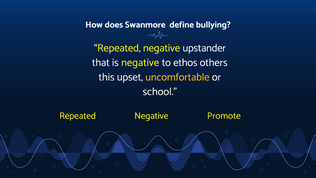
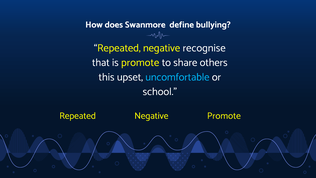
upstander: upstander -> recognise (204, 48)
is negative: negative -> promote (140, 62)
ethos: ethos -> share (185, 62)
uncomfortable colour: yellow -> light blue (177, 77)
